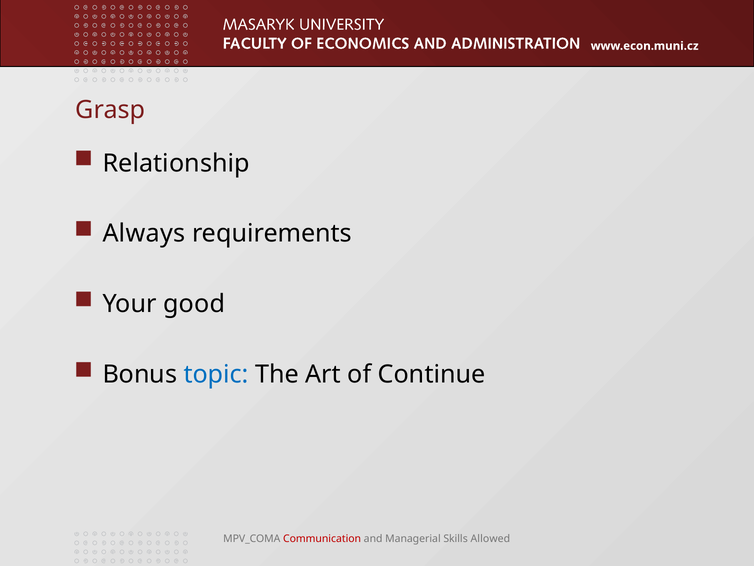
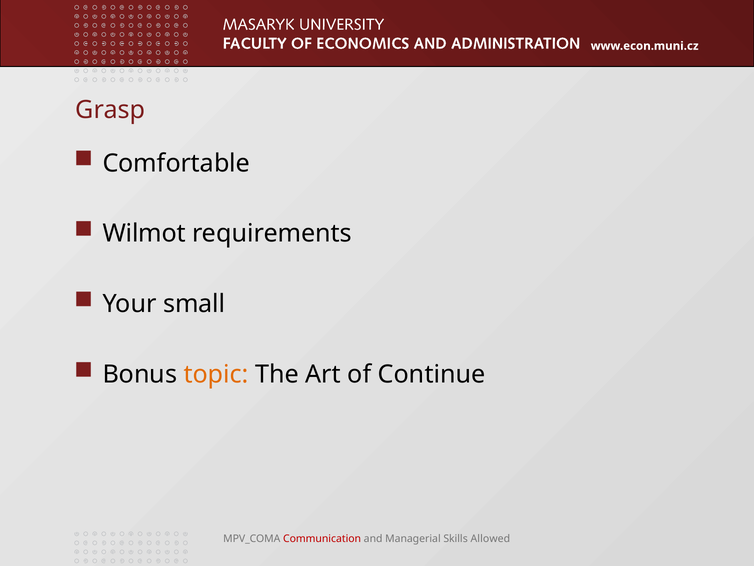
Relationship: Relationship -> Comfortable (176, 163)
Always: Always -> Wilmot (144, 233)
good: good -> small (194, 304)
topic colour: blue -> orange (216, 374)
